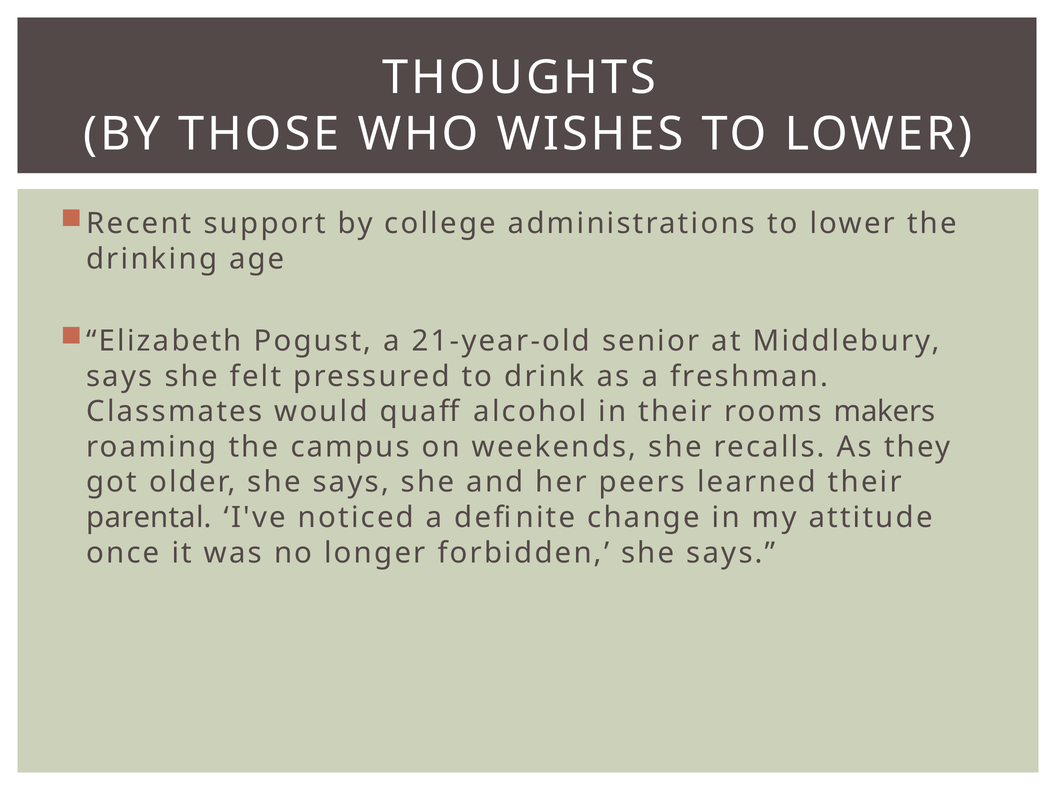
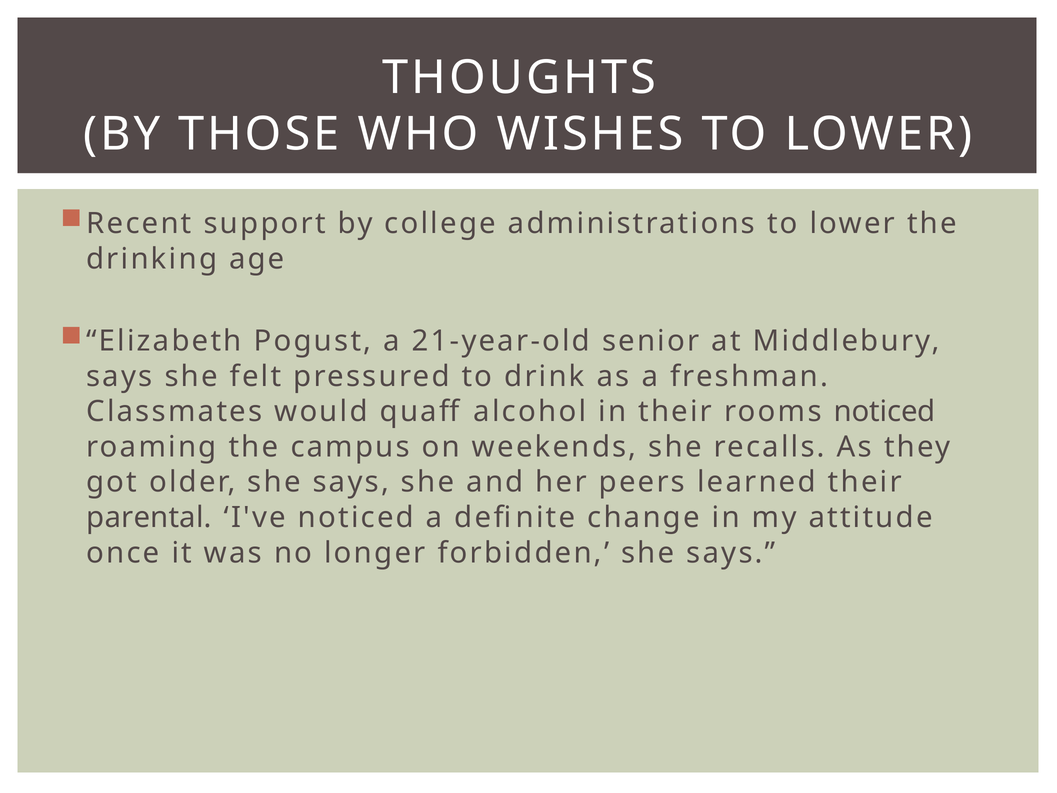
rooms makers: makers -> noticed (885, 412)
